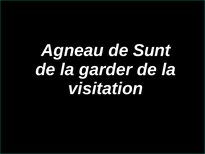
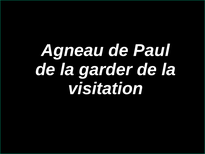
Sunt: Sunt -> Paul (151, 50)
